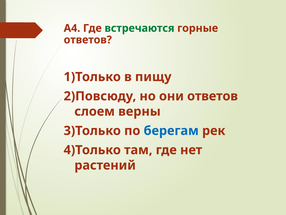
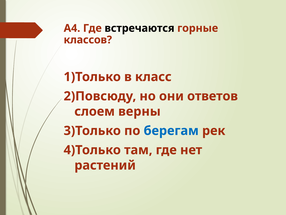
встречаются colour: green -> black (139, 28)
ответов: ответов -> классов (88, 40)
пищу: пищу -> класс (153, 77)
